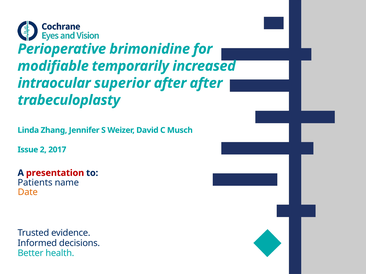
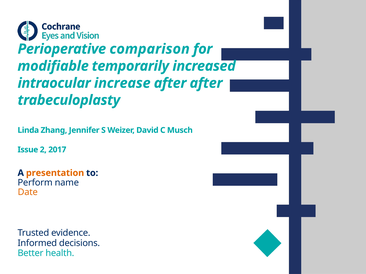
brimonidine: brimonidine -> comparison (150, 49)
superior: superior -> increase (122, 83)
presentation colour: red -> orange (55, 173)
Patients: Patients -> Perform (35, 183)
